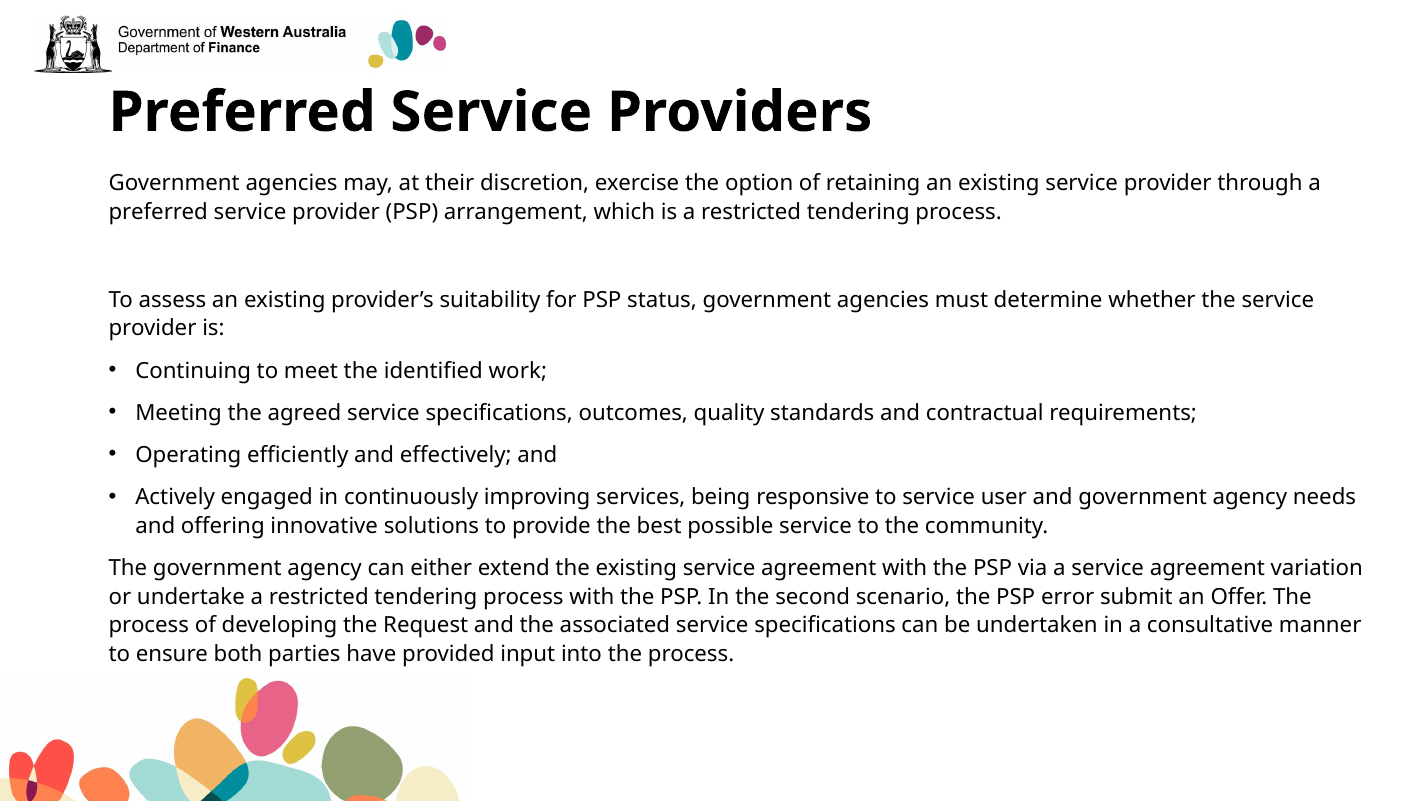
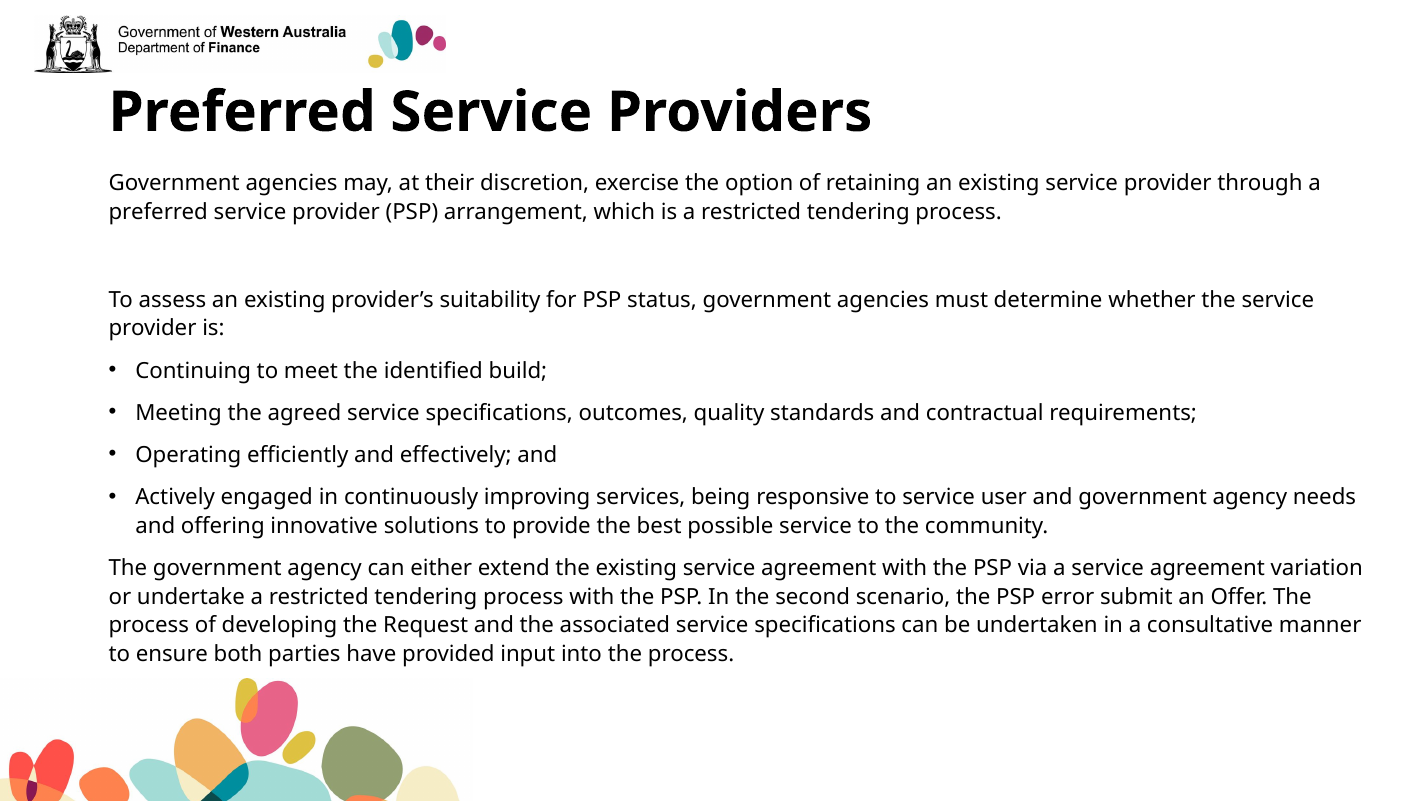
work: work -> build (518, 371)
